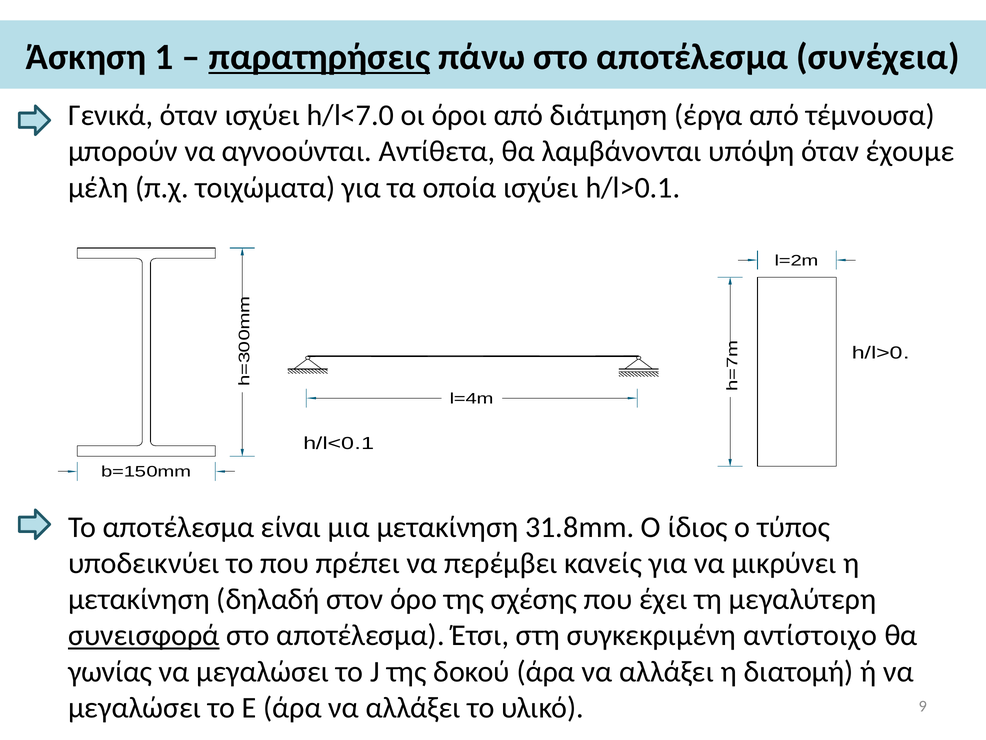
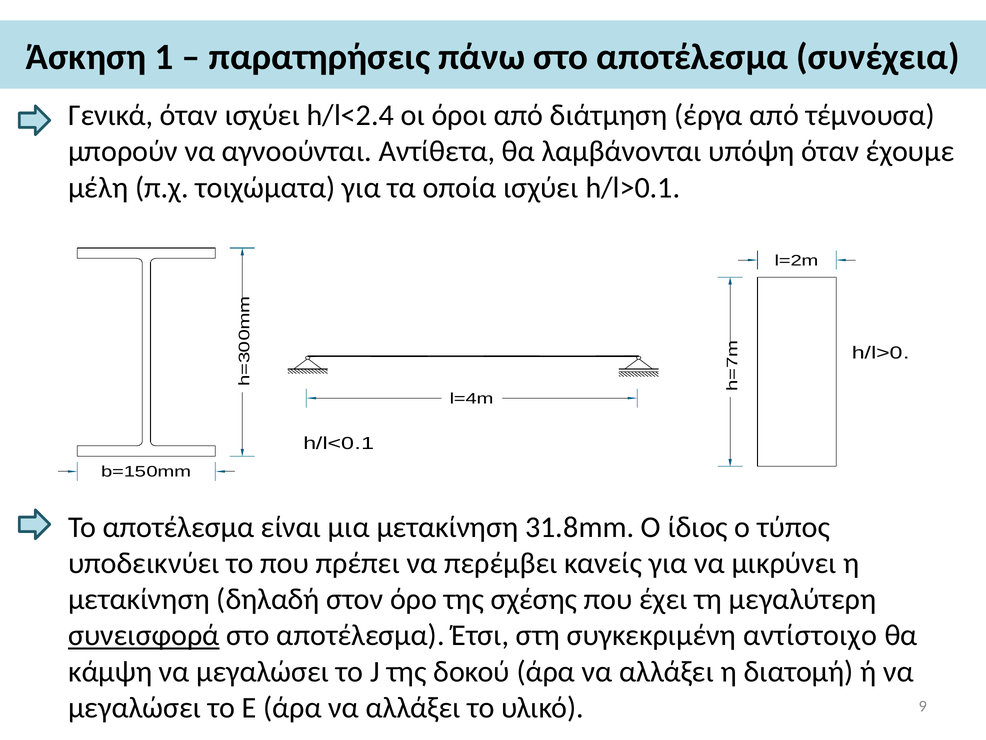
παρατηρήσεις underline: present -> none (319, 57)
h/l<7.0: h/l<7.0 -> h/l<2.4 (350, 115)
γωνίας: γωνίας -> κάμψη (110, 671)
